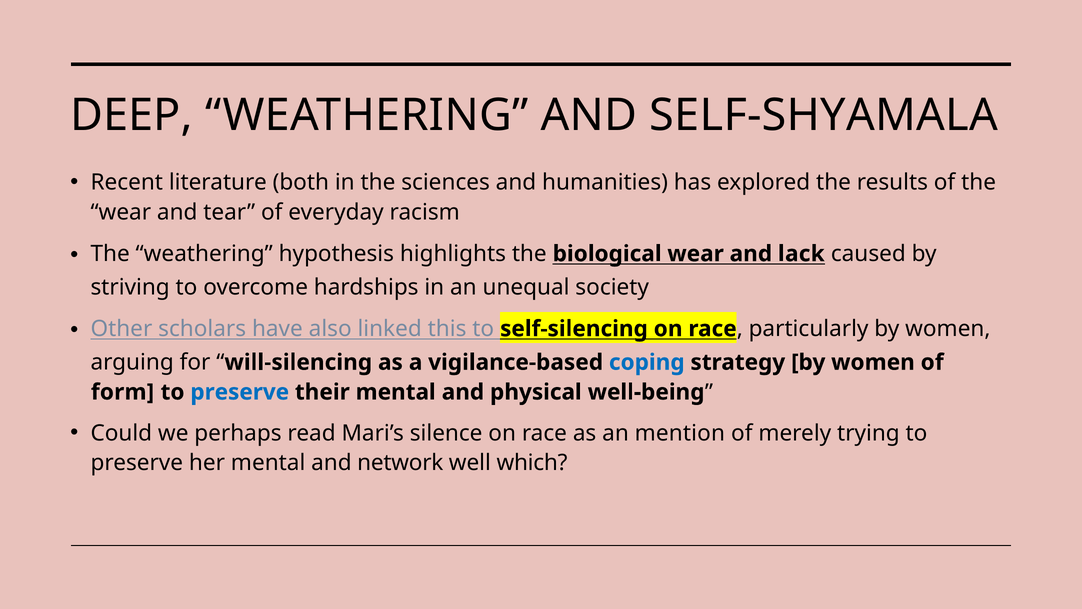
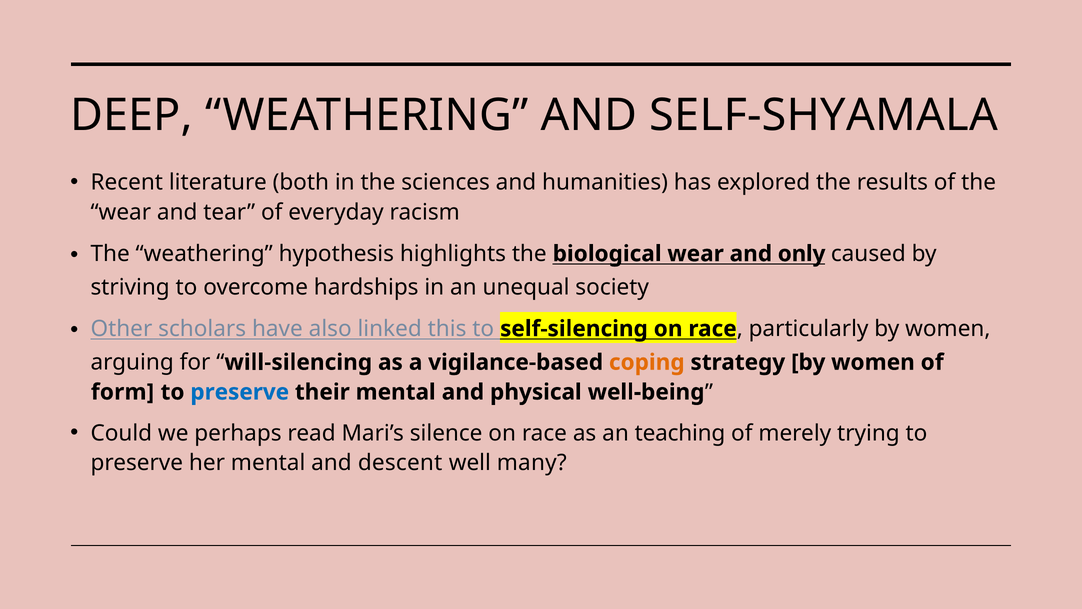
lack: lack -> only (802, 254)
coping colour: blue -> orange (647, 362)
mention: mention -> teaching (680, 433)
network: network -> descent (400, 463)
which: which -> many (532, 463)
